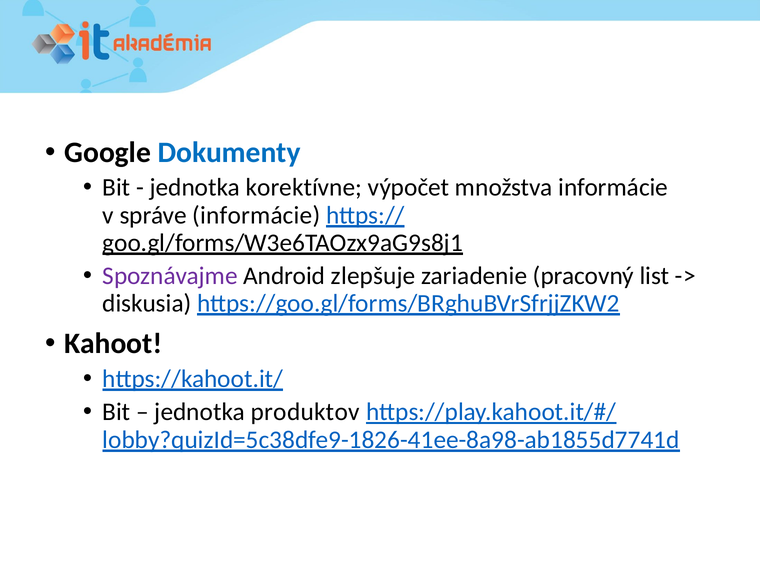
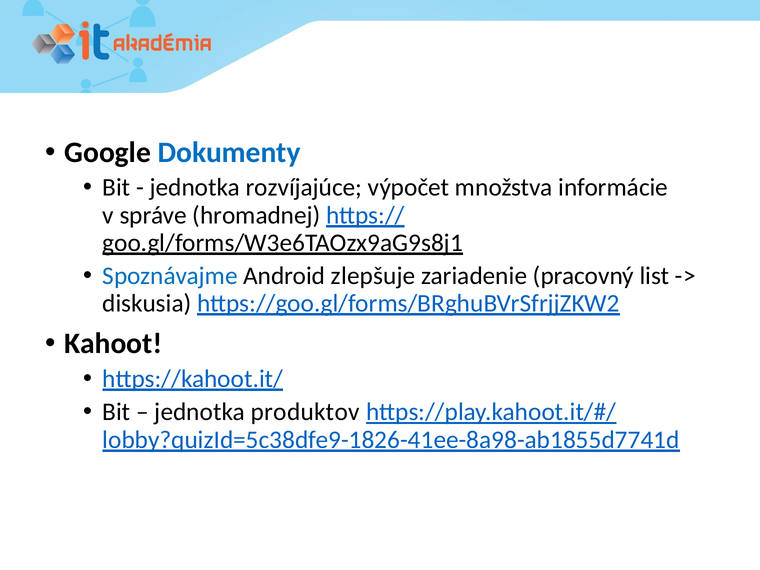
korektívne: korektívne -> rozvíjajúce (304, 187)
správe informácie: informácie -> hromadnej (256, 215)
Spoznávajme colour: purple -> blue (170, 276)
